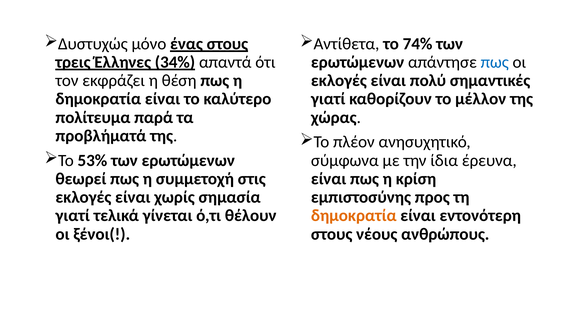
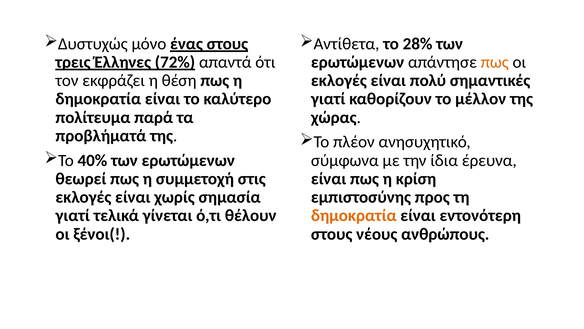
74%: 74% -> 28% (418, 44)
34%: 34% -> 72% (175, 62)
πως colour: blue -> orange (495, 62)
53%: 53% -> 40% (92, 160)
